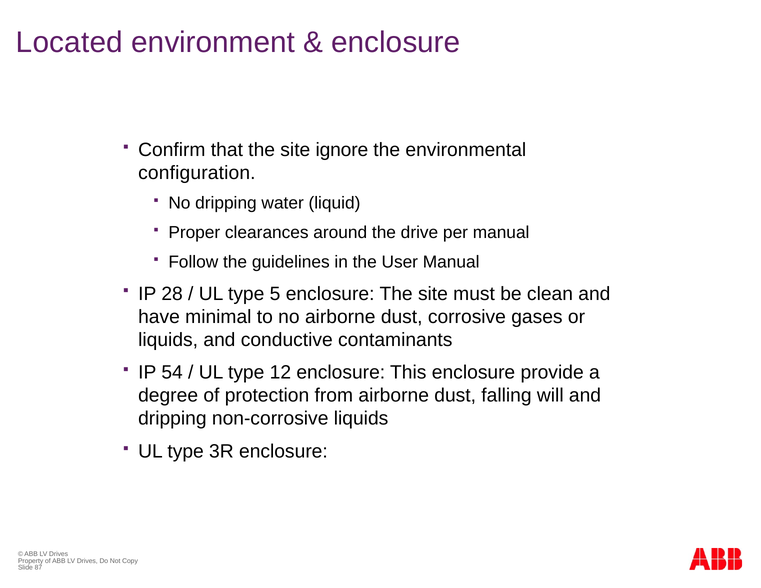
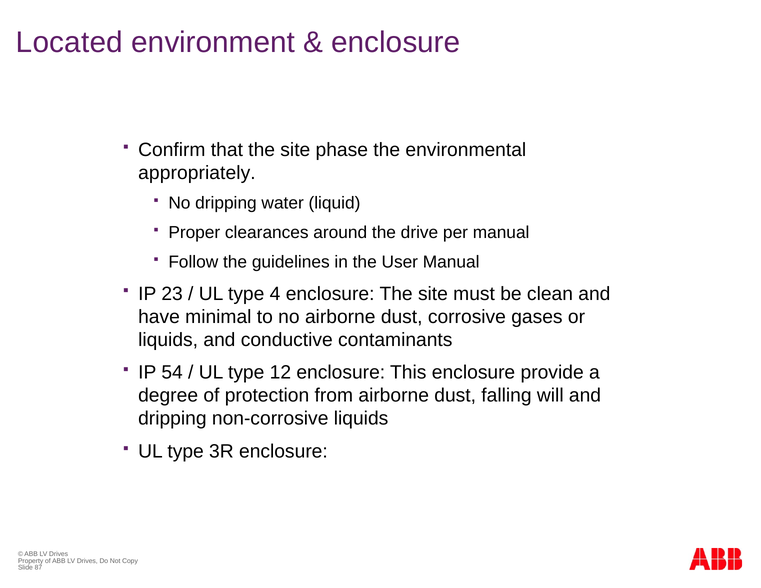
ignore: ignore -> phase (342, 150)
configuration: configuration -> appropriately (197, 173)
28: 28 -> 23 (172, 294)
5: 5 -> 4 (275, 294)
